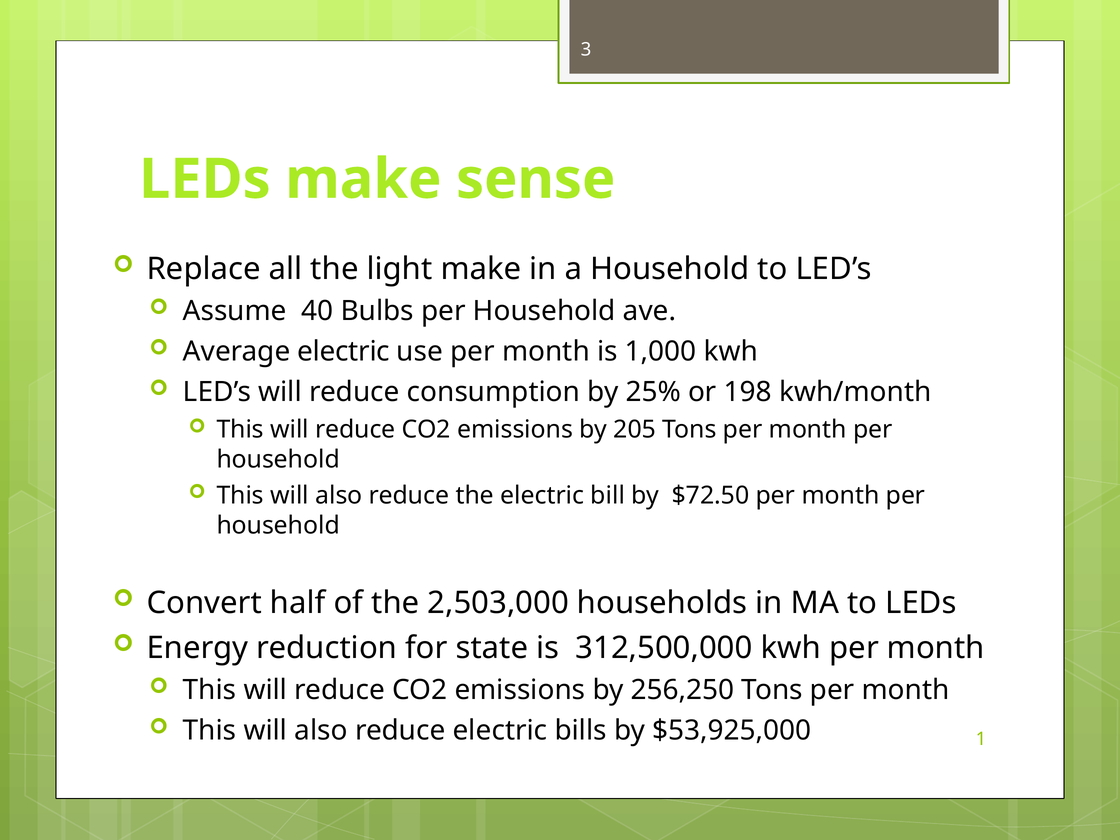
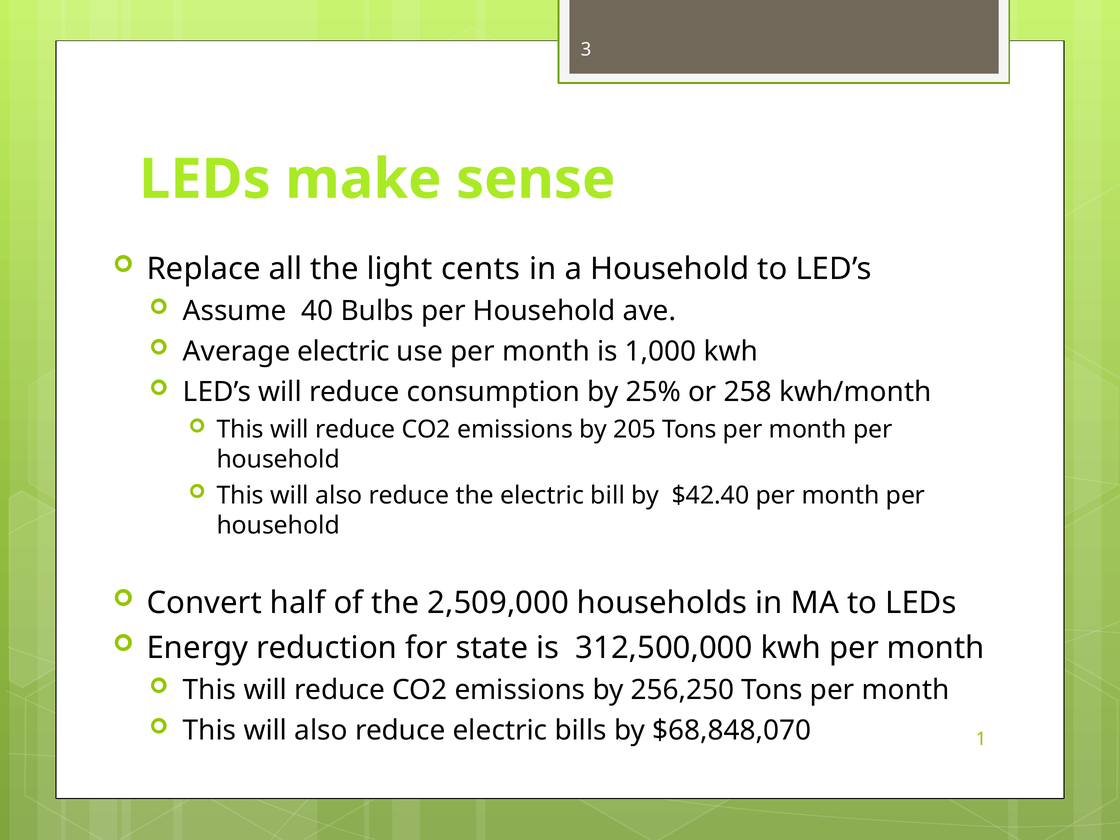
light make: make -> cents (481, 269)
198: 198 -> 258 (748, 392)
$72.50: $72.50 -> $42.40 (710, 496)
2,503,000: 2,503,000 -> 2,509,000 (498, 603)
$53,925,000: $53,925,000 -> $68,848,070 (732, 730)
